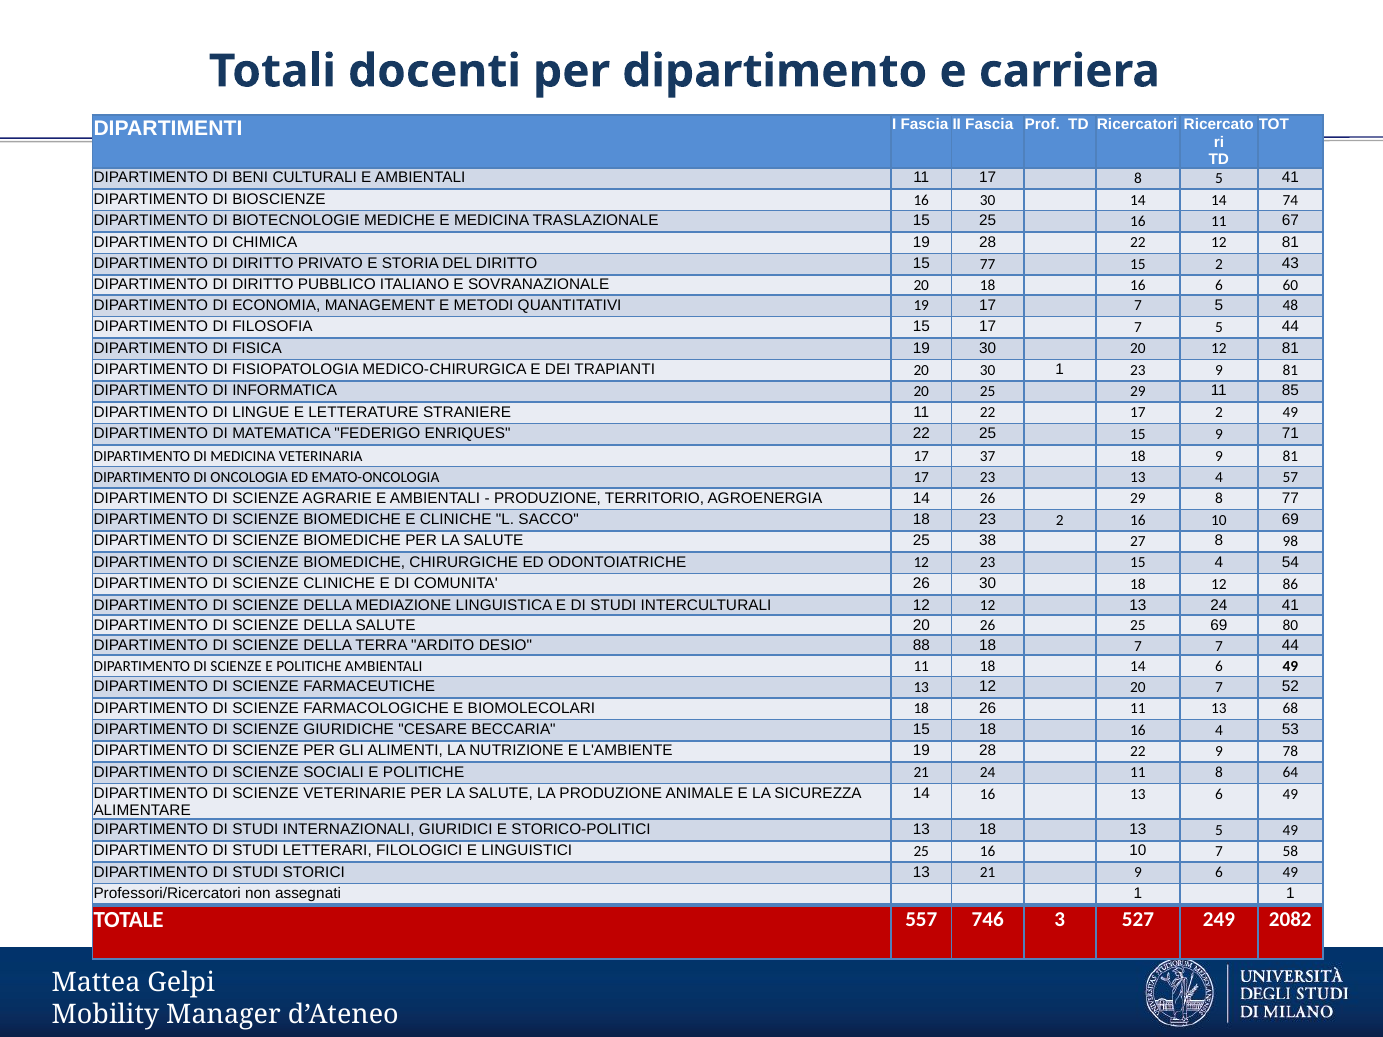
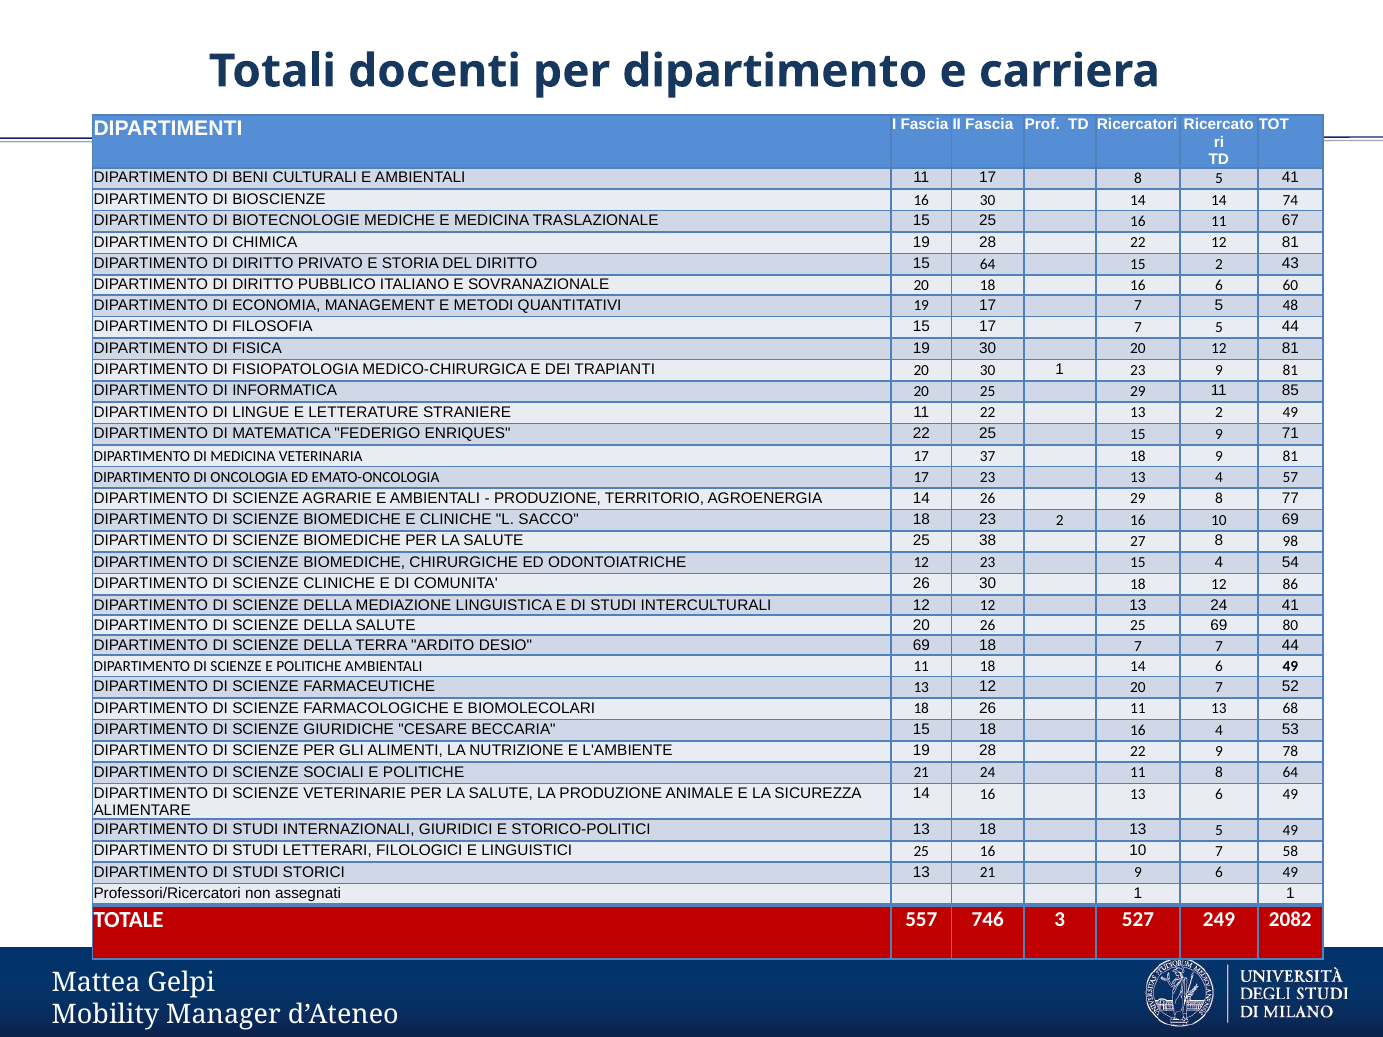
15 77: 77 -> 64 (988, 264)
22 17: 17 -> 13 (1138, 413)
DESIO 88: 88 -> 69 (921, 645)
